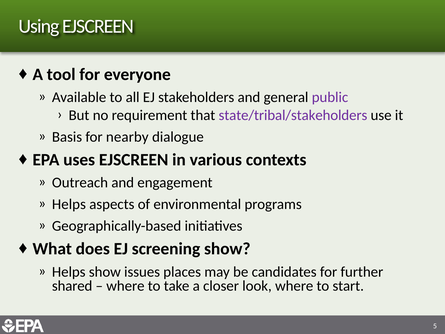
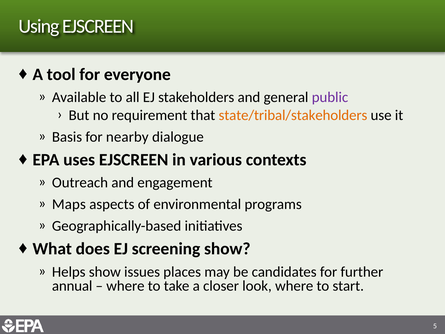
state/tribal/stakeholders colour: purple -> orange (293, 115)
Helps: Helps -> Maps (69, 204)
shared: shared -> annual (72, 286)
